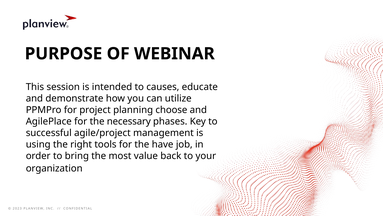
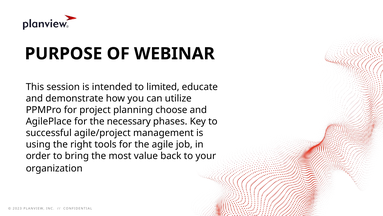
causes: causes -> limited (163, 87)
have: have -> agile (163, 144)
